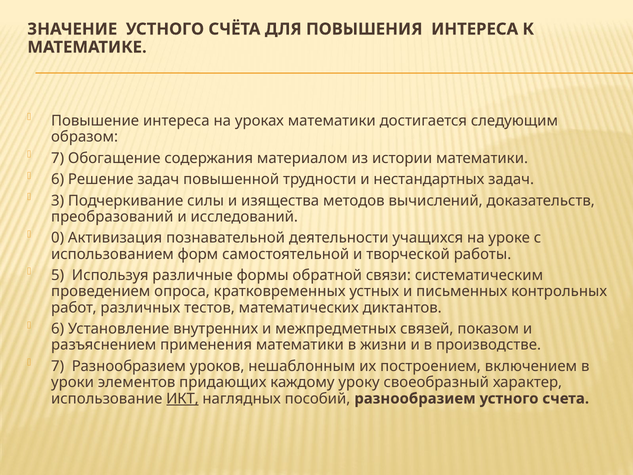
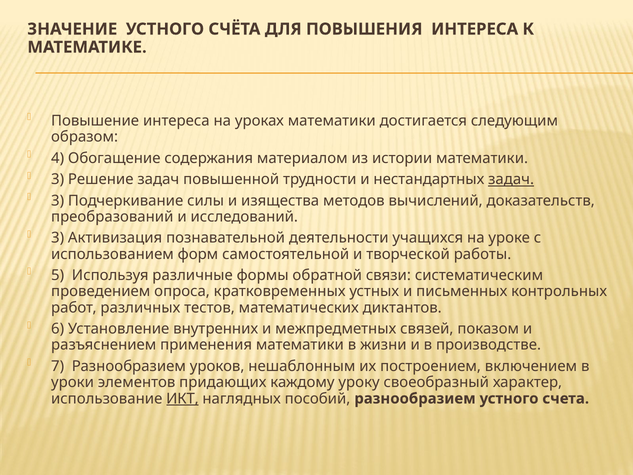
7: 7 -> 4 (58, 158)
6: 6 -> 3 (58, 179)
задач underline: none -> present (511, 179)
0: 0 -> 3 (58, 238)
